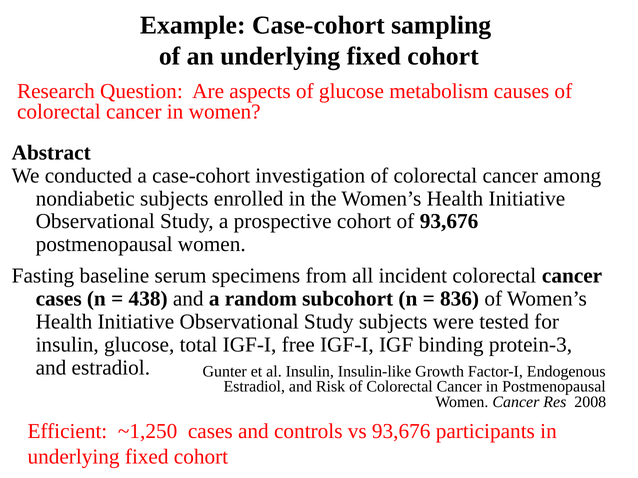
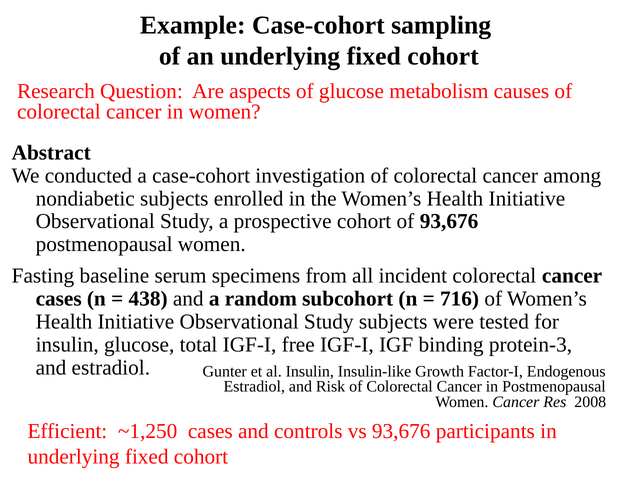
836: 836 -> 716 (460, 299)
